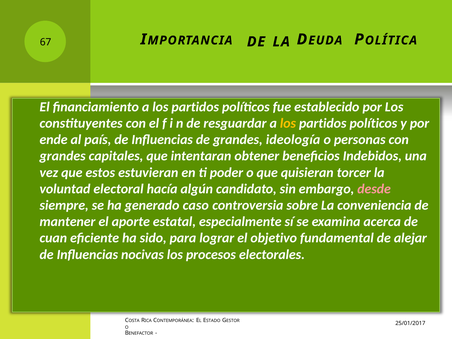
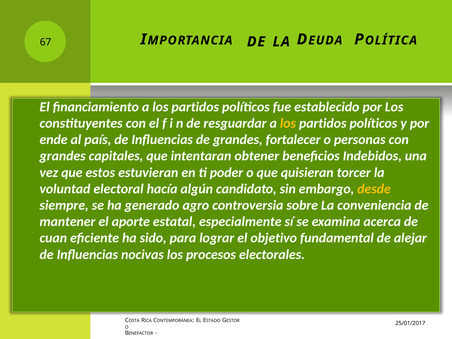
ideología: ideología -> fortalecer (293, 140)
desde colour: pink -> yellow (374, 189)
caso: caso -> agro (196, 205)
